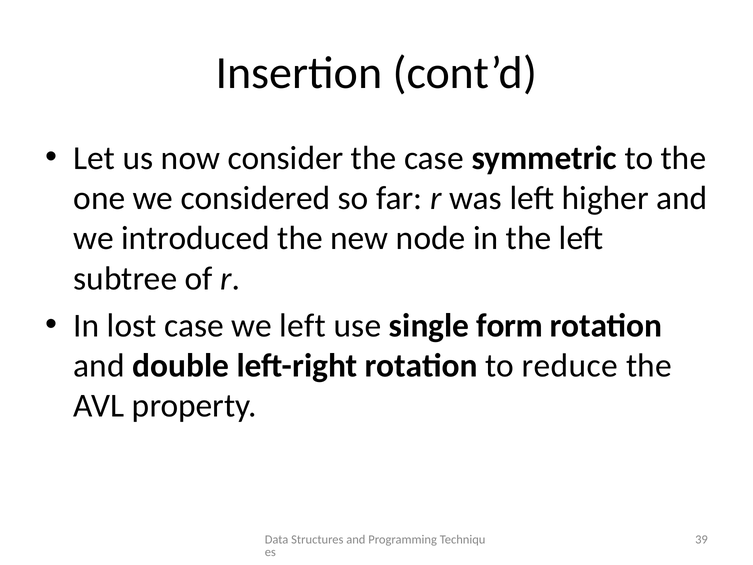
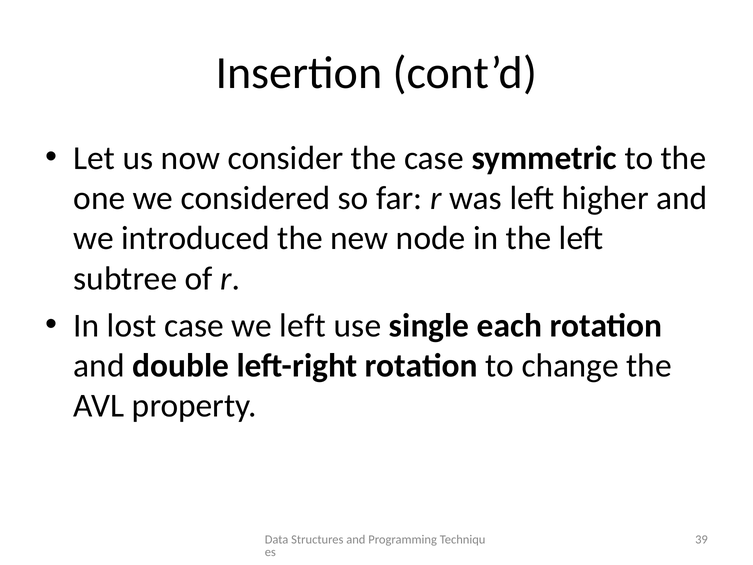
form: form -> each (510, 325)
reduce: reduce -> change (570, 366)
